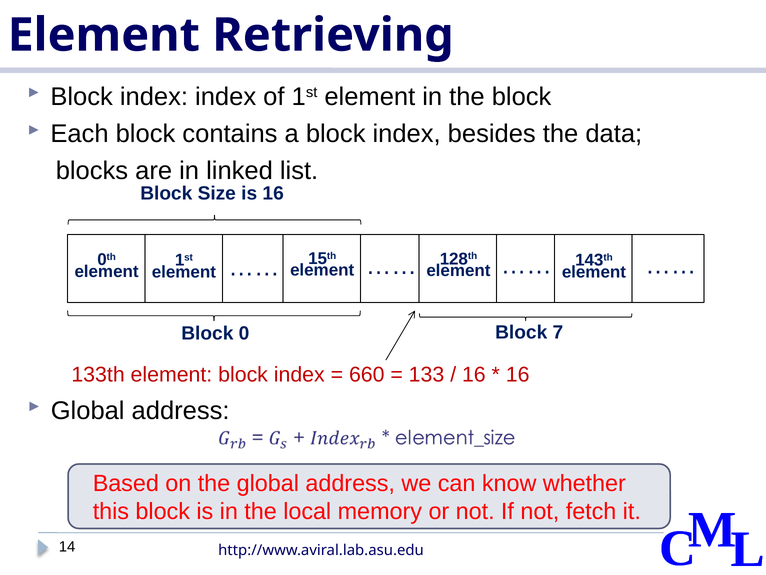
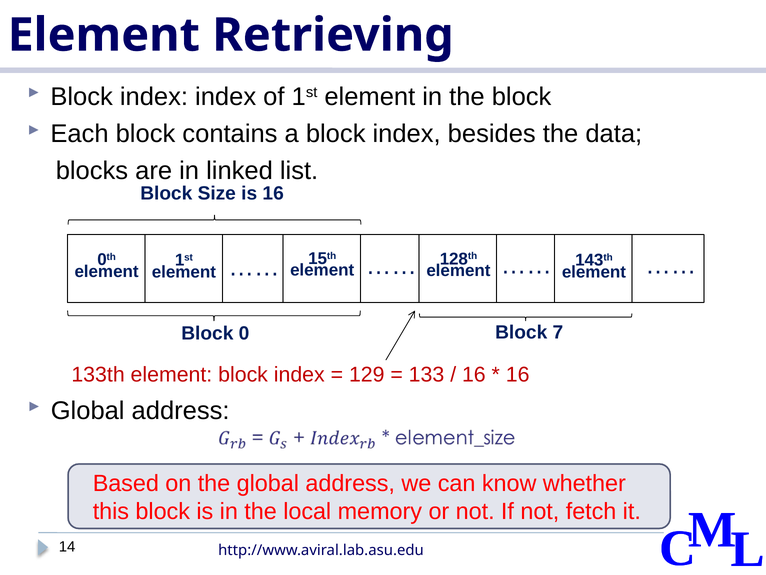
660: 660 -> 129 (367, 375)
